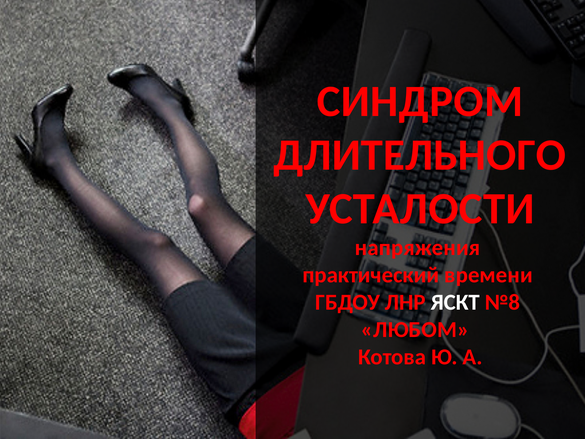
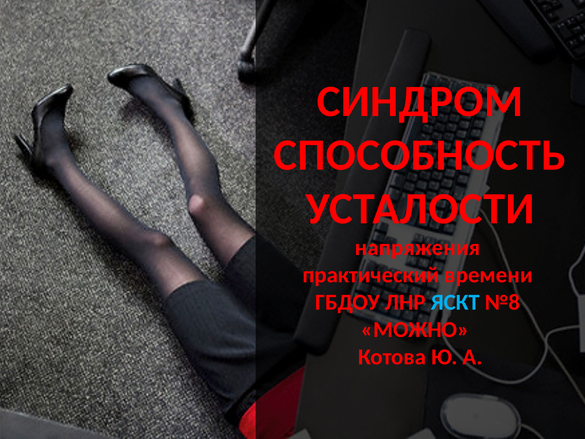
ДЛИТЕЛЬНОГО: ДЛИТЕЛЬНОГО -> СПОСОБНОСТЬ (420, 155)
ЯСКТ colour: white -> light blue (455, 302)
ЛЮБОМ: ЛЮБОМ -> МОЖНО (415, 330)
